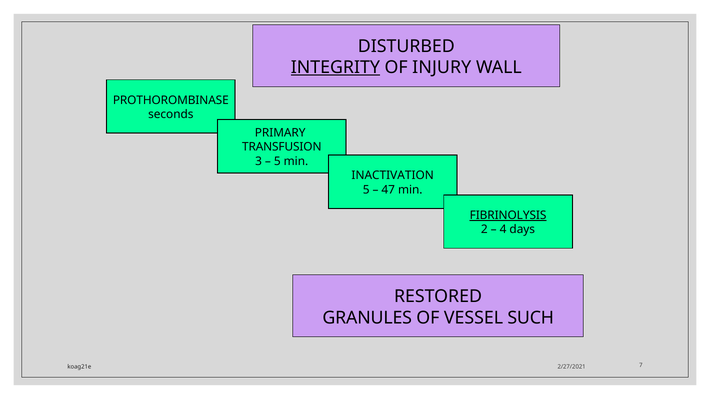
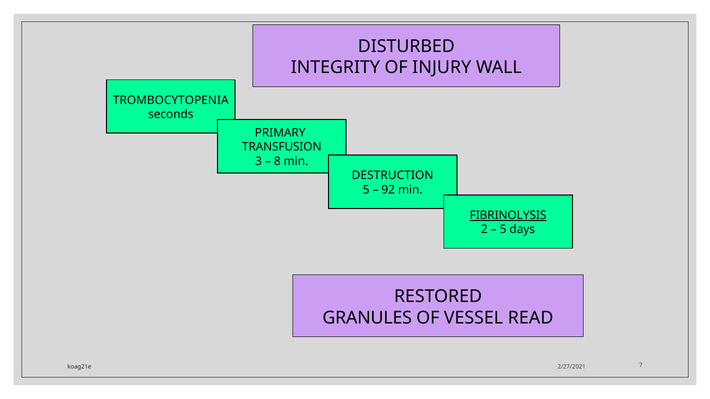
INTEGRITY underline: present -> none (335, 68)
PROTHOROMBINASE: PROTHOROMBINASE -> TROMBOCYTOPENIA (171, 100)
5: 5 -> 8 (277, 161)
INACTIVATION: INACTIVATION -> DESTRUCTION (393, 176)
47: 47 -> 92 (388, 190)
4: 4 -> 5 (503, 230)
SUCH: SUCH -> READ (531, 318)
